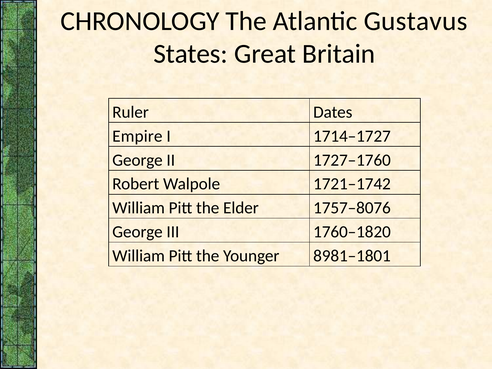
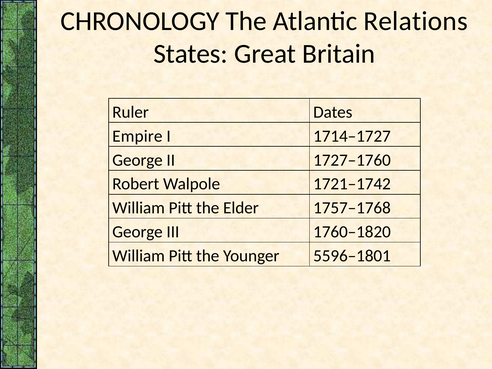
Gustavus: Gustavus -> Relations (416, 21)
1757–8076: 1757–8076 -> 1757–1768 (352, 208)
8981–1801: 8981–1801 -> 5596–1801 (352, 256)
